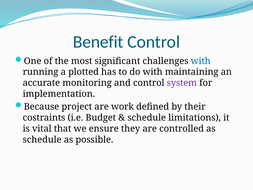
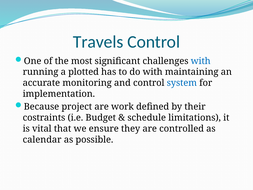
Benefit: Benefit -> Travels (98, 42)
system colour: purple -> blue (182, 83)
schedule: schedule -> calendar (42, 139)
